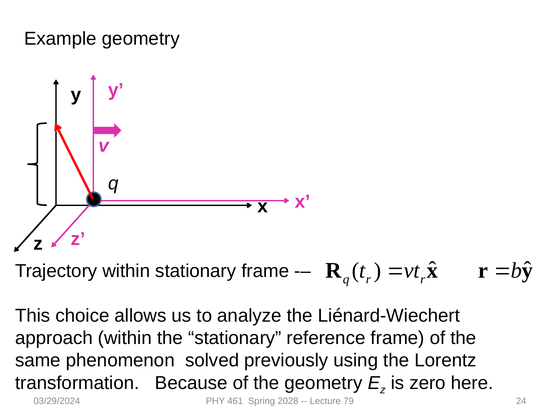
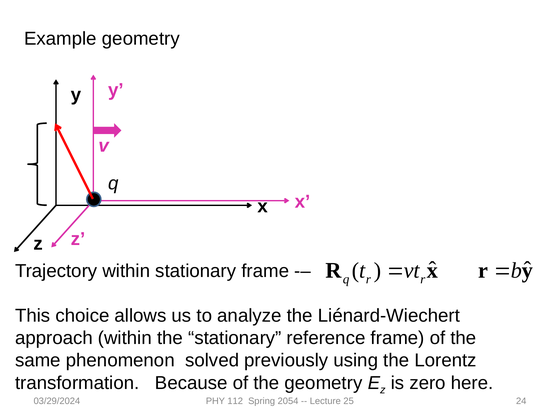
461: 461 -> 112 (235, 401)
2028: 2028 -> 2054 (288, 401)
79: 79 -> 25 (349, 401)
